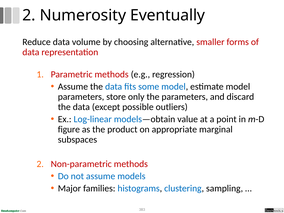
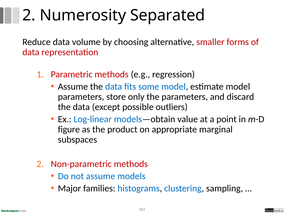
Eventually: Eventually -> Separated (168, 15)
